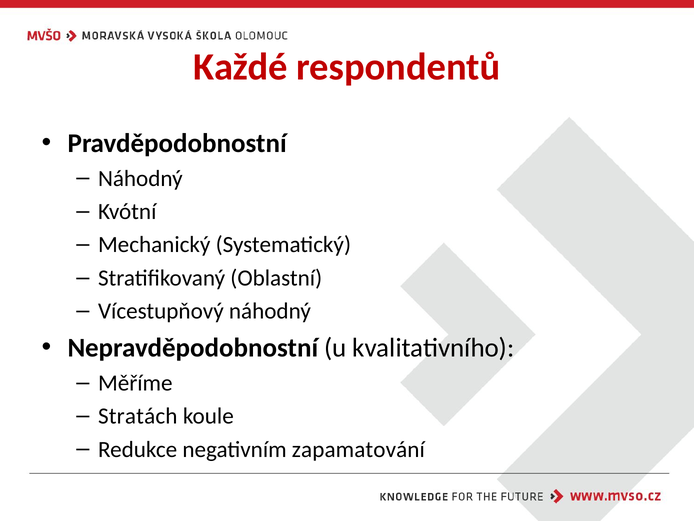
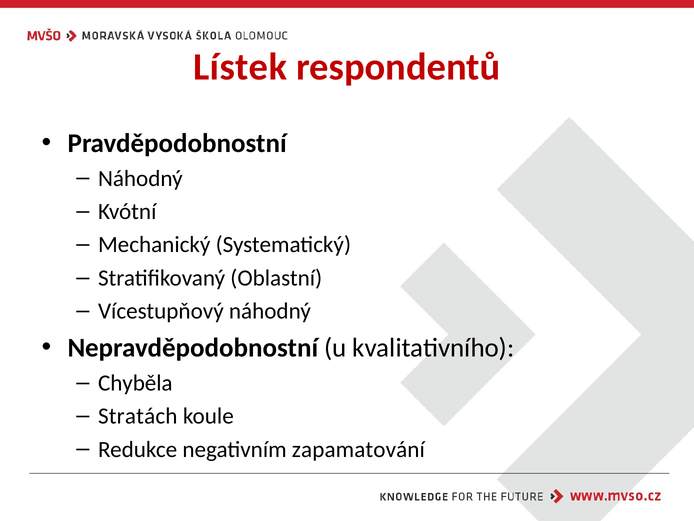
Každé: Každé -> Lístek (240, 67)
Měříme: Měříme -> Chyběla (135, 383)
